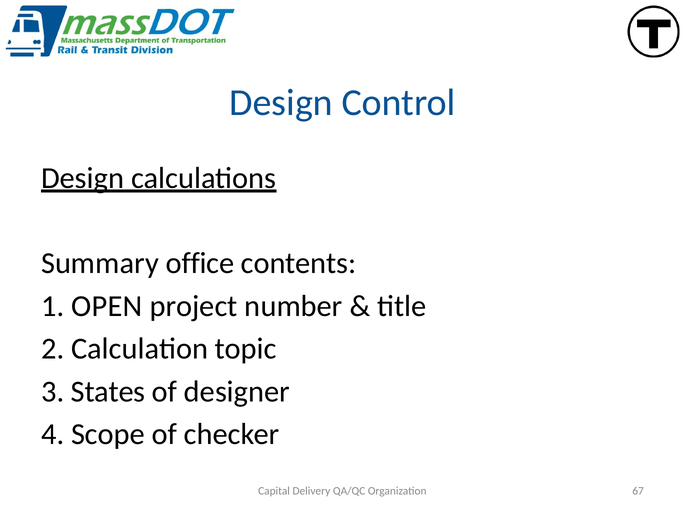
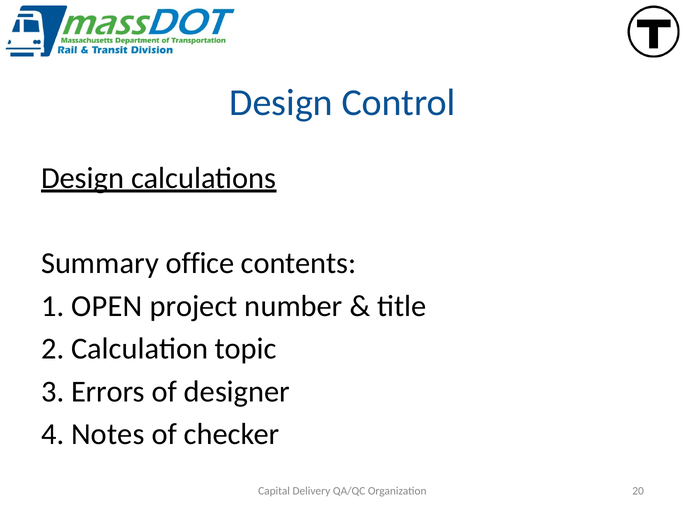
States: States -> Errors (108, 391)
Scope: Scope -> Notes (108, 434)
67: 67 -> 20 (638, 491)
